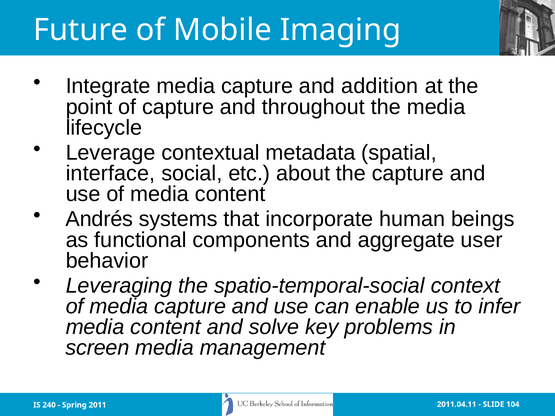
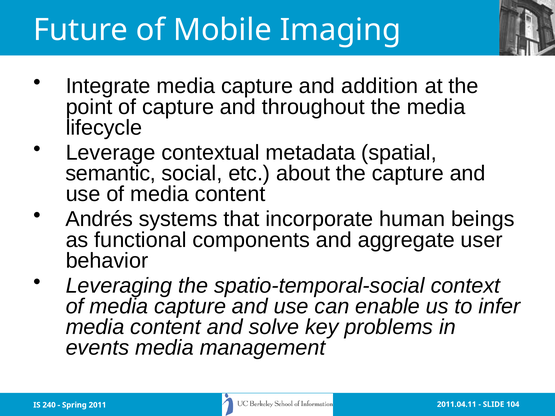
interface: interface -> semantic (111, 174)
screen: screen -> events (97, 348)
